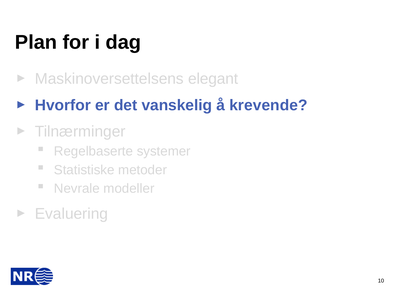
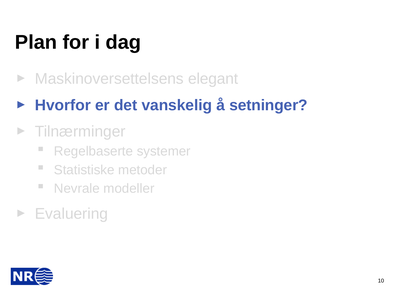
krevende: krevende -> setninger (268, 105)
